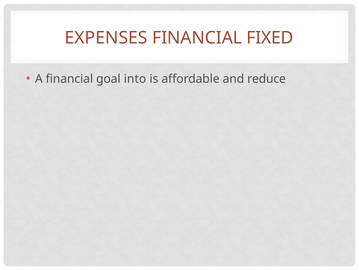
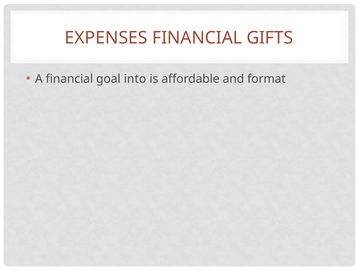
FIXED: FIXED -> GIFTS (270, 38)
reduce: reduce -> format (267, 79)
